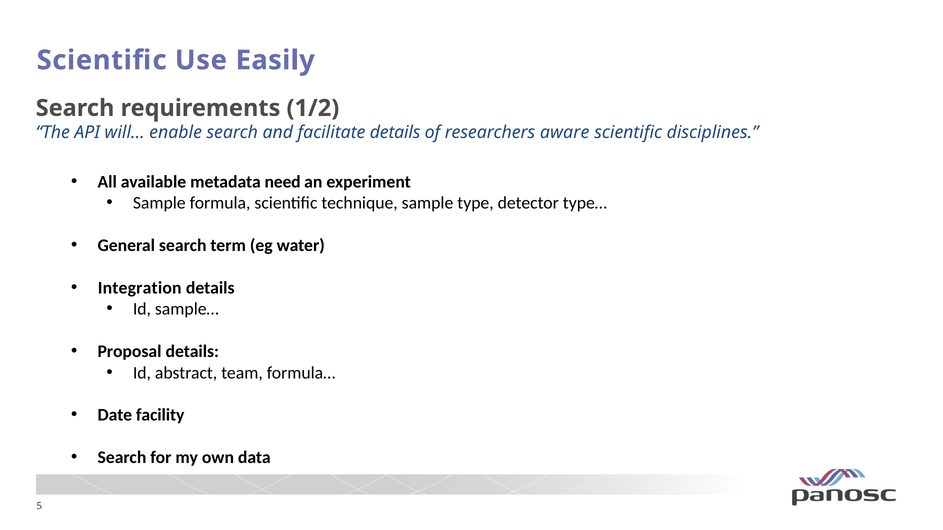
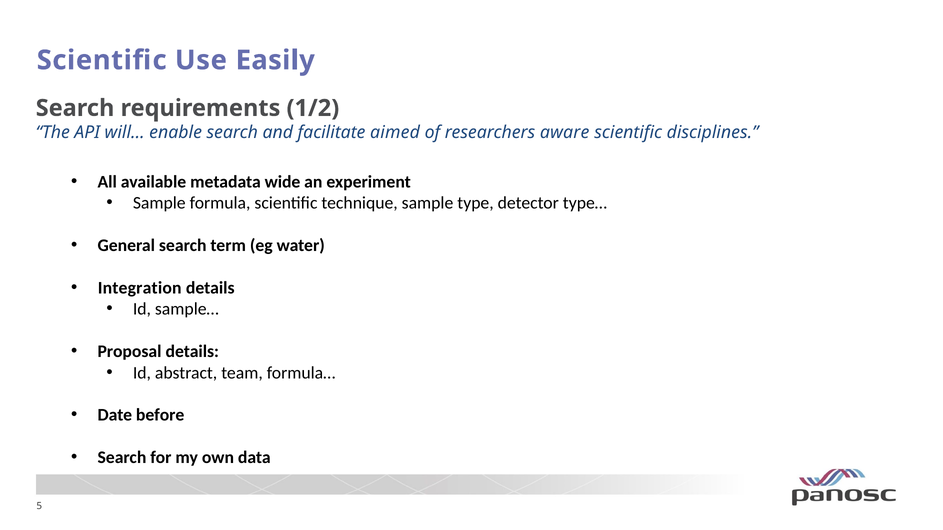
facilitate details: details -> aimed (395, 133)
need: need -> wide (283, 182)
facility: facility -> before (160, 415)
